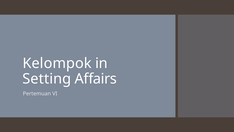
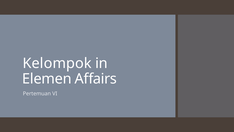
Setting: Setting -> Elemen (47, 79)
